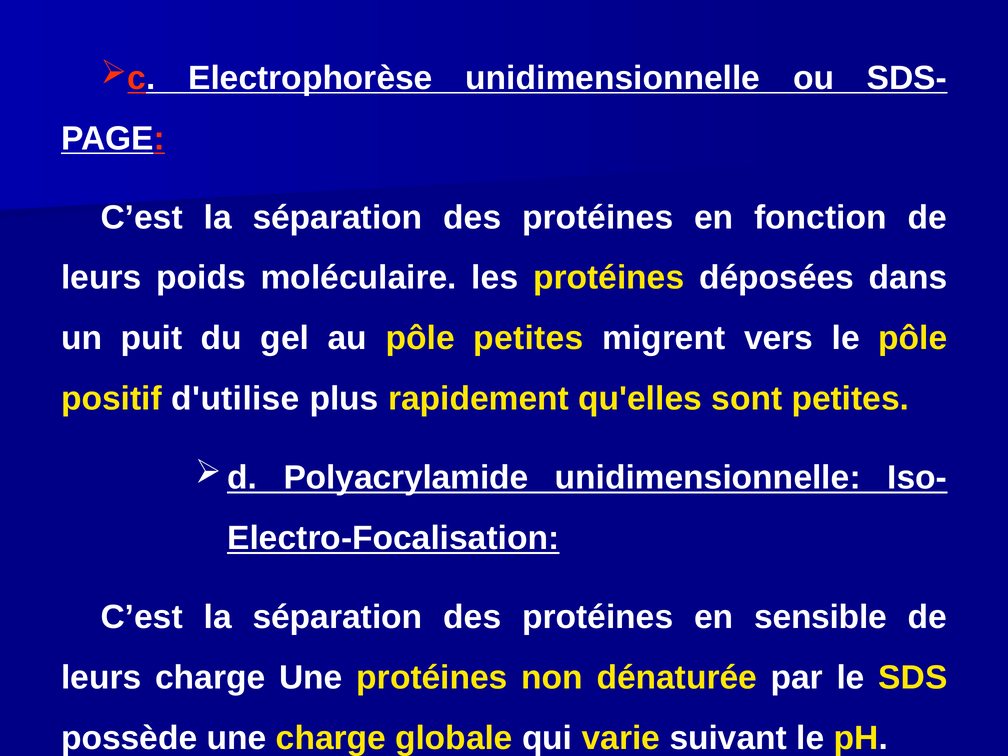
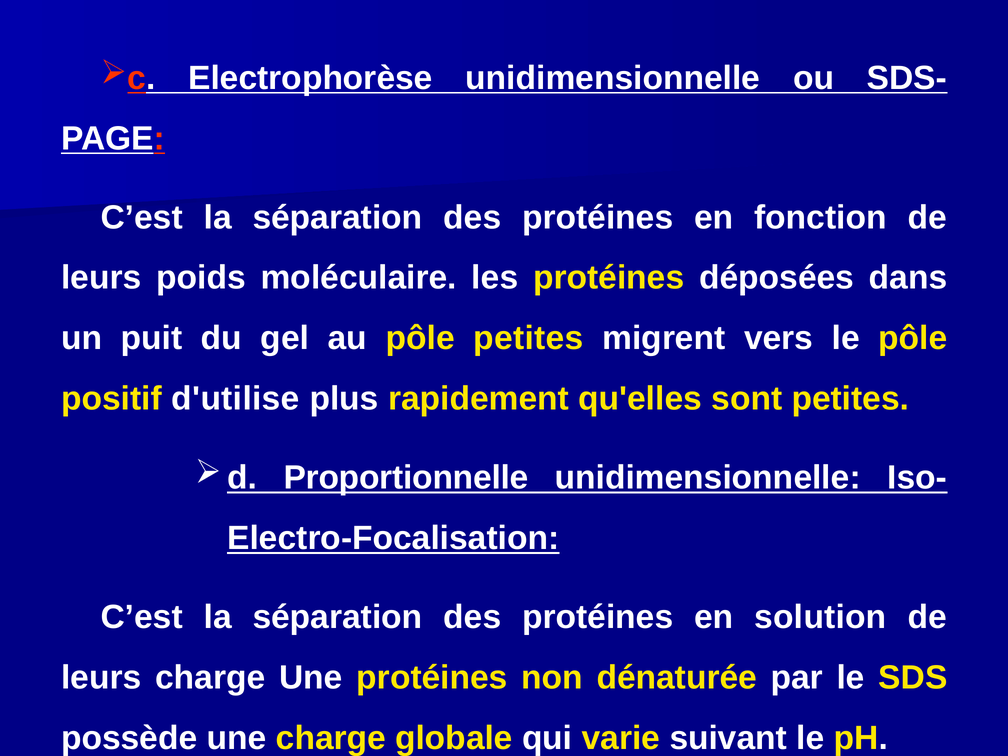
Polyacrylamide: Polyacrylamide -> Proportionnelle (406, 478)
sensible: sensible -> solution (820, 617)
